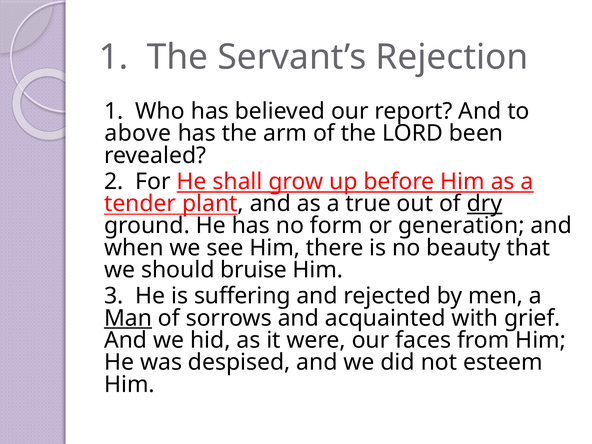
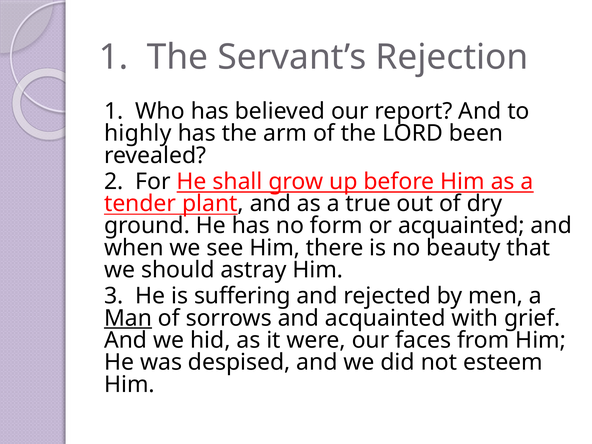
above: above -> highly (138, 133)
dry underline: present -> none (485, 204)
or generation: generation -> acquainted (461, 226)
bruise: bruise -> astray (253, 270)
